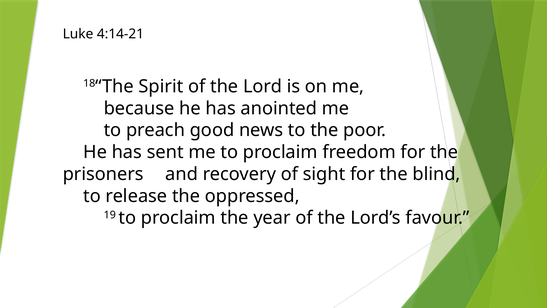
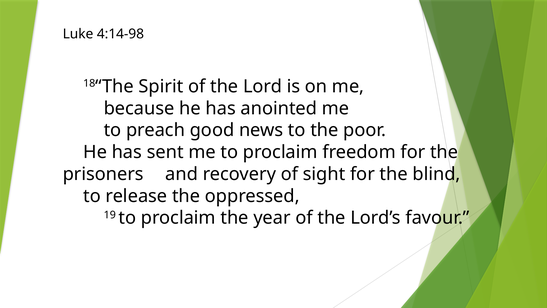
4:14-21: 4:14-21 -> 4:14-98 (120, 34)
